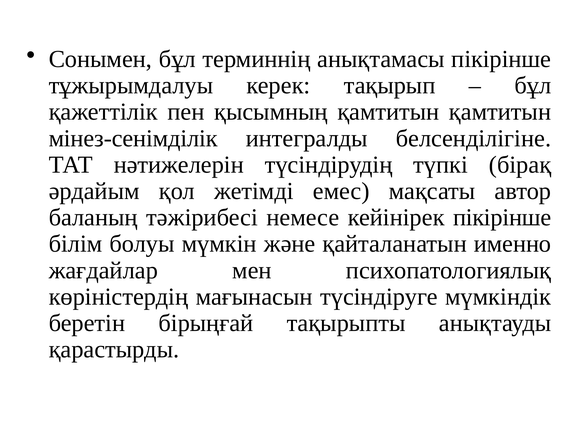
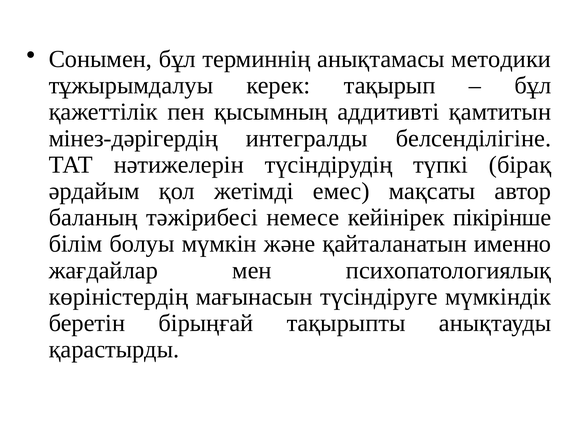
анықтамасы пікірінше: пікірінше -> методики (501, 59)
қысымның қамтитын: қамтитын -> аддитивті (388, 112)
мінез-сенімділік: мінез-сенімділік -> мінез-дәрігердің (133, 138)
